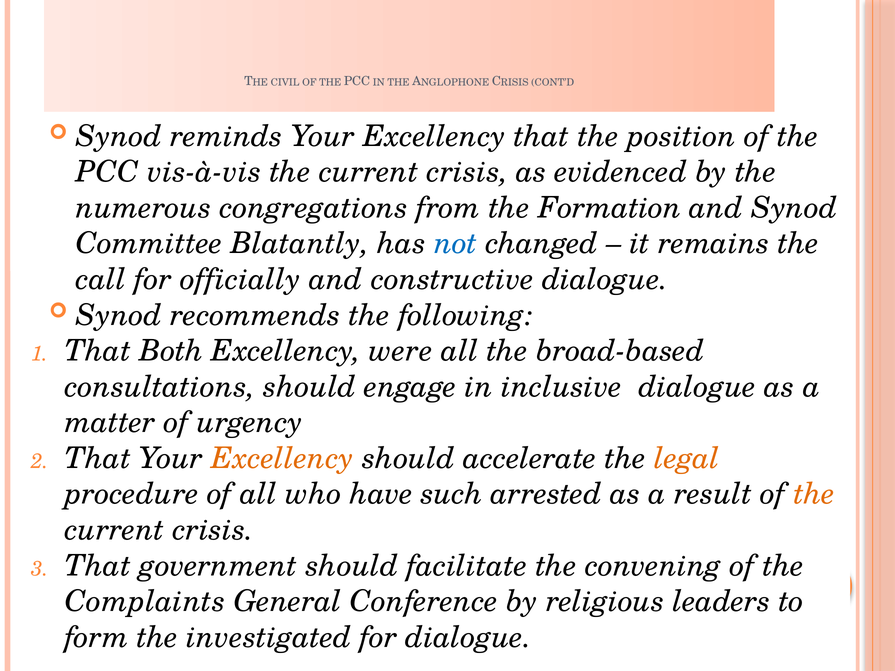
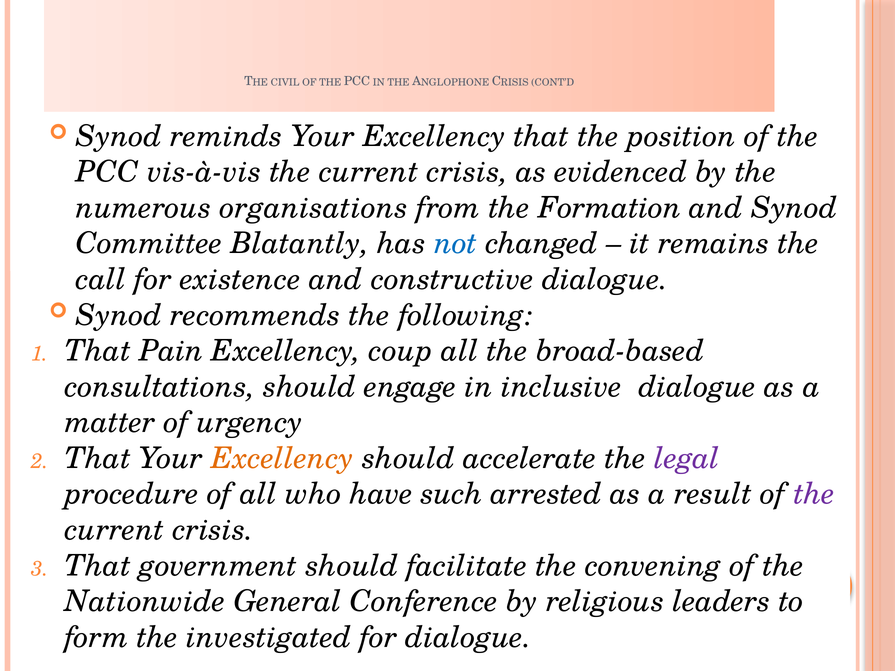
congregations: congregations -> organisations (314, 208)
officially: officially -> existence (241, 279)
Both: Both -> Pain (171, 351)
were: were -> coup (401, 351)
legal colour: orange -> purple (687, 458)
the colour: orange -> purple (814, 494)
Complaints: Complaints -> Nationwide (145, 602)
